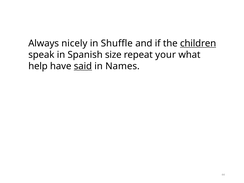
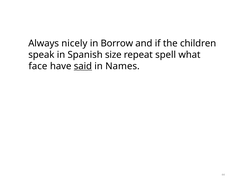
Shuffle: Shuffle -> Borrow (117, 43)
children underline: present -> none (198, 43)
your: your -> spell (166, 55)
help: help -> face (38, 66)
